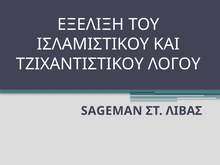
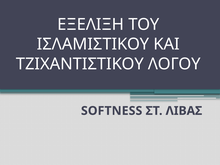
SAGEMAN: SAGEMAN -> SOFTNESS (112, 111)
